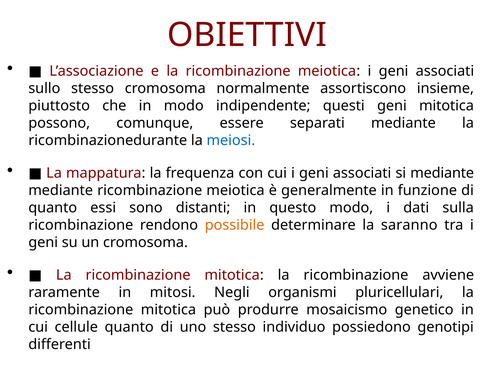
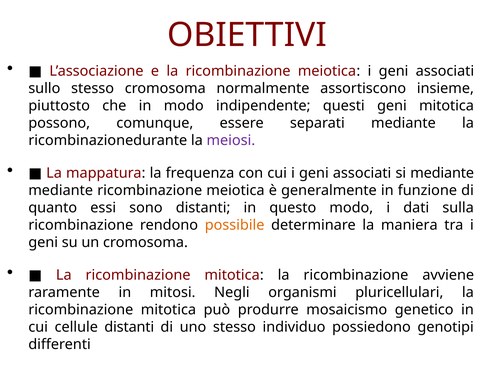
meiosi colour: blue -> purple (231, 140)
saranno: saranno -> maniera (409, 225)
cellule quanto: quanto -> distanti (129, 328)
